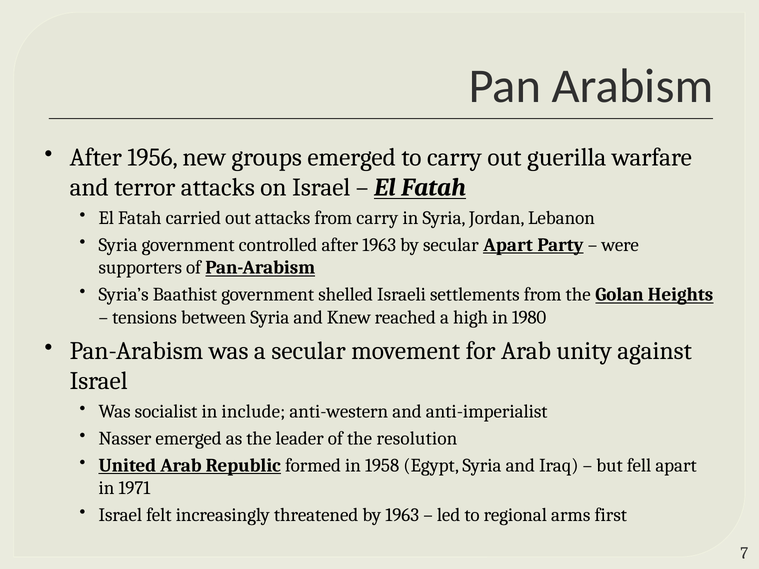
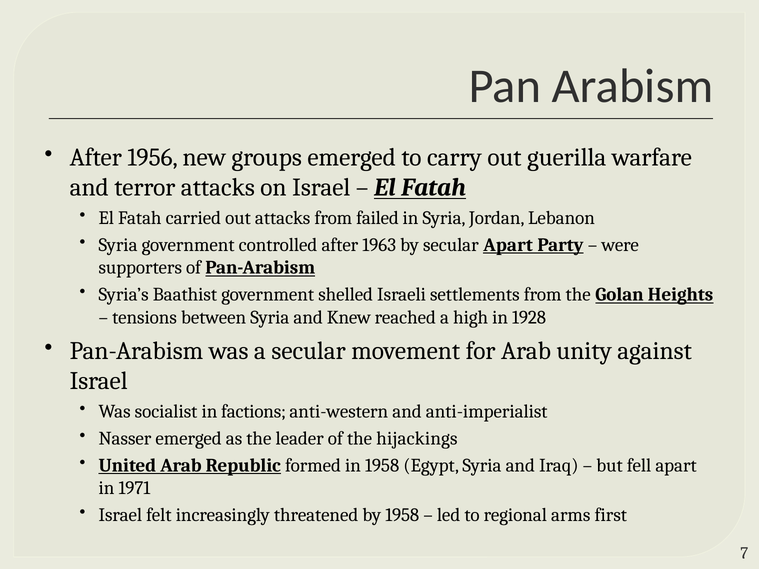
from carry: carry -> failed (377, 218)
1980: 1980 -> 1928 (529, 318)
include: include -> factions (254, 412)
resolution: resolution -> hijackings (417, 439)
by 1963: 1963 -> 1958 (402, 515)
